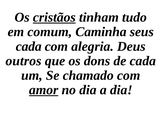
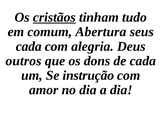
Caminha: Caminha -> Abertura (101, 32)
chamado: chamado -> instrução (88, 76)
amor underline: present -> none (44, 90)
